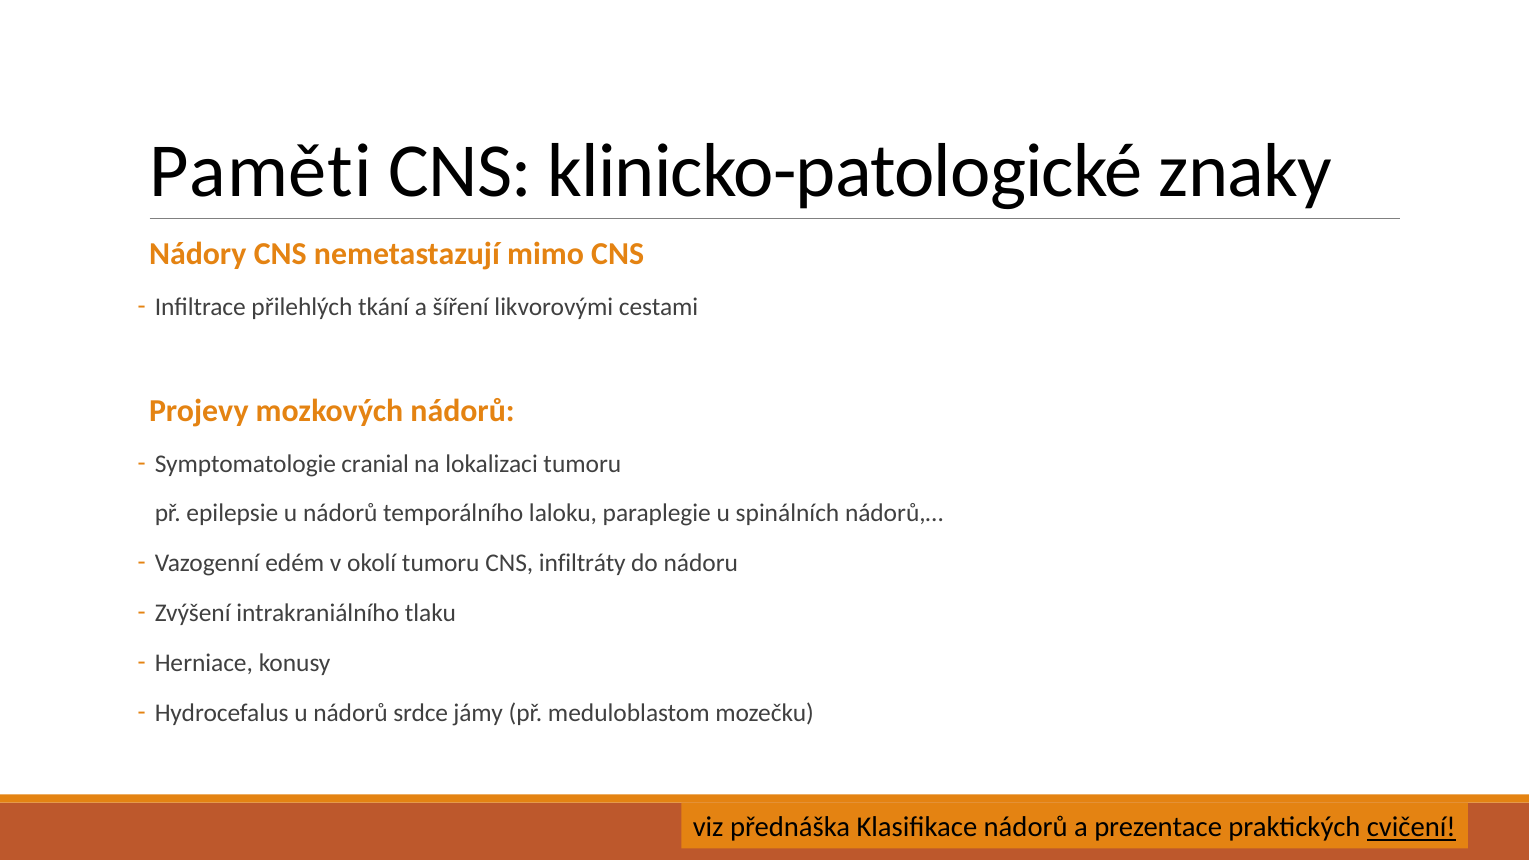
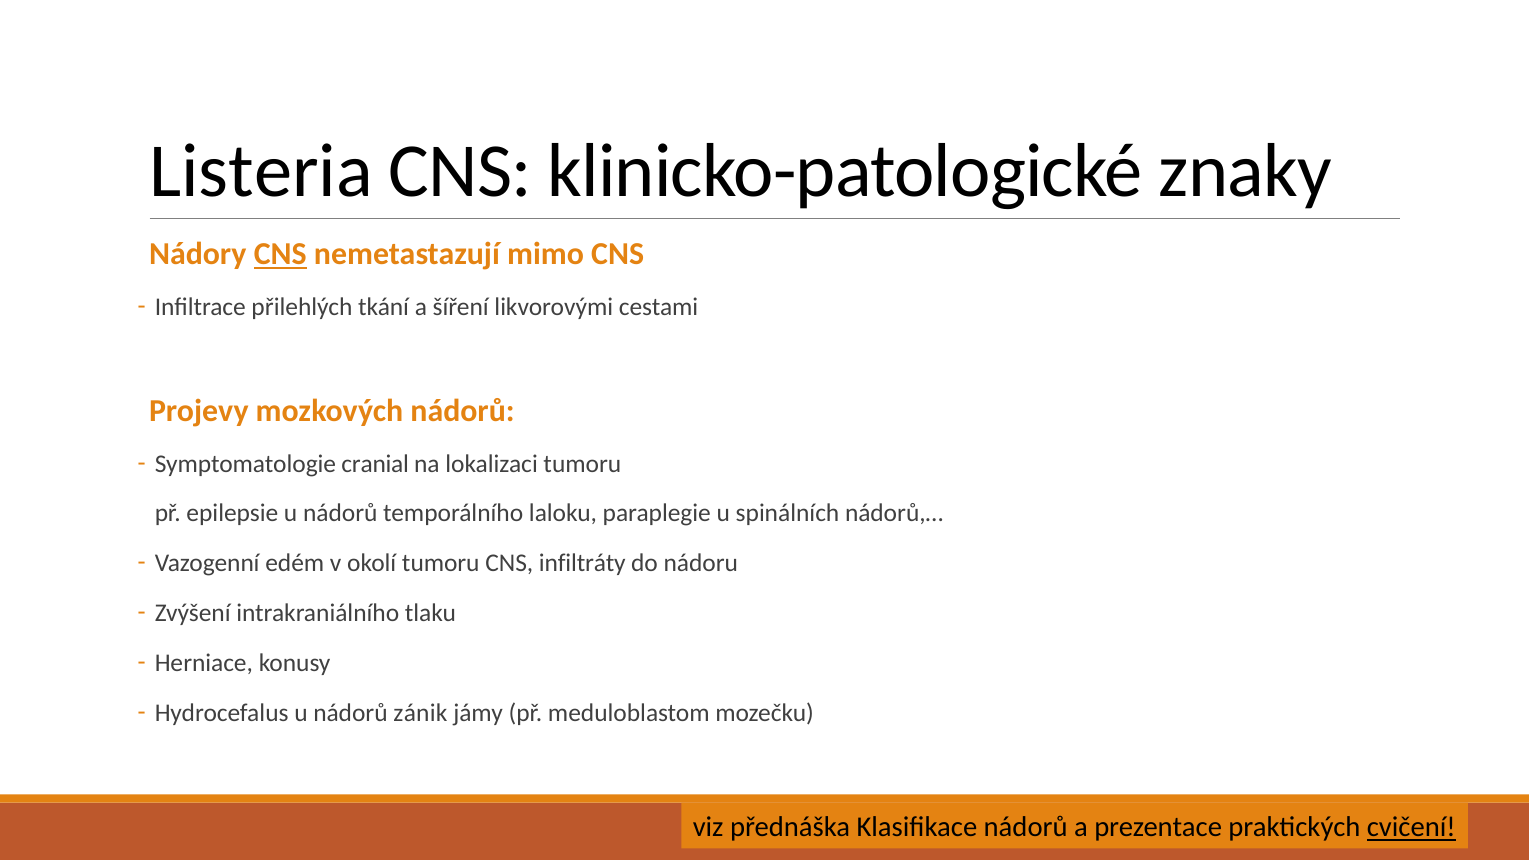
Paměti: Paměti -> Listeria (261, 171)
CNS underline: none -> present (280, 254)
srdce: srdce -> zánik (420, 713)
